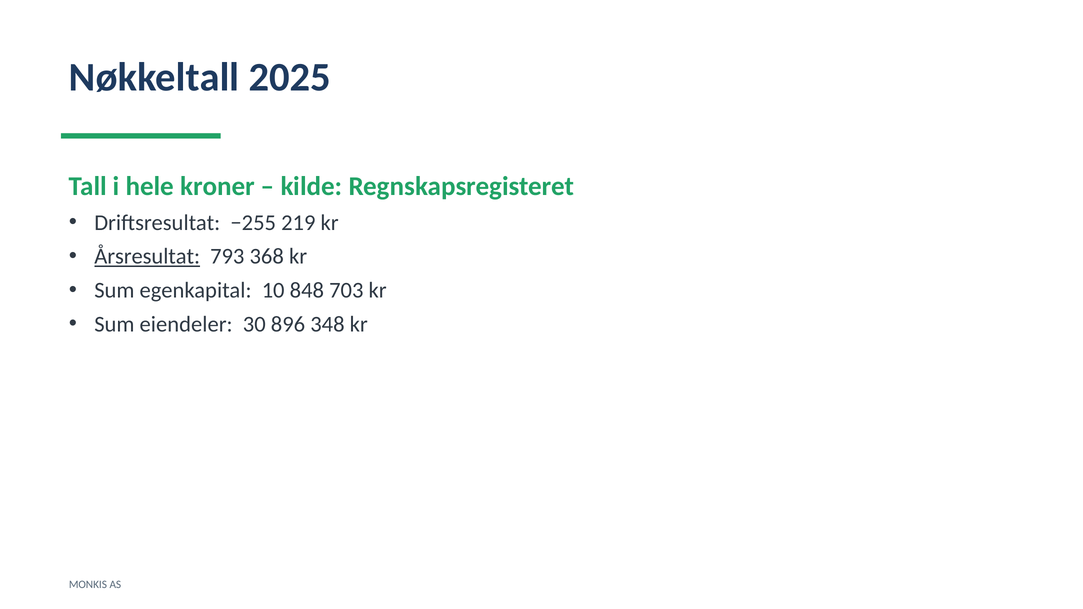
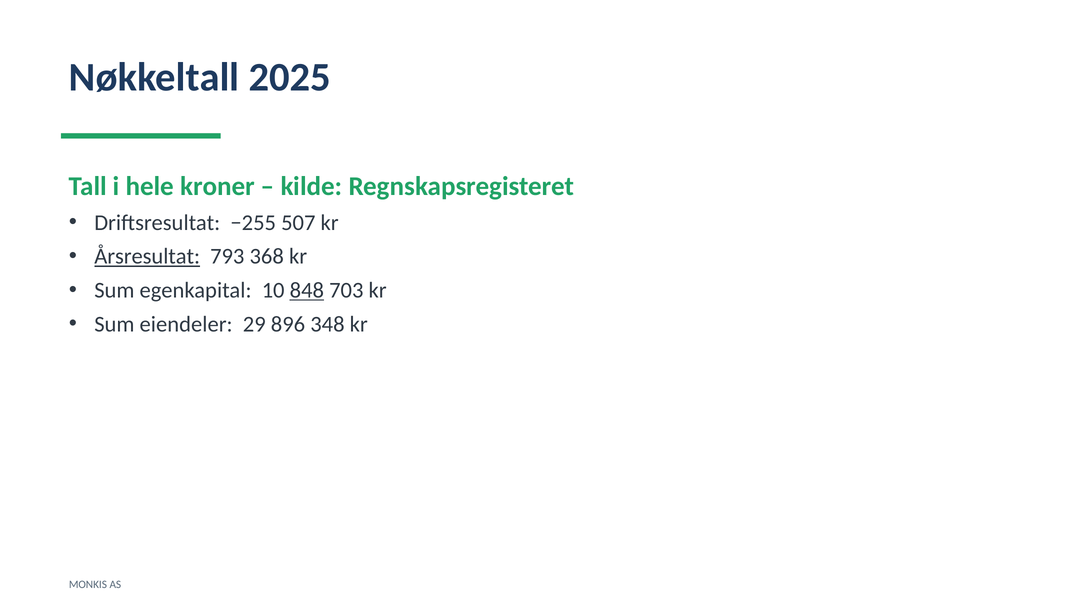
219: 219 -> 507 (298, 223)
848 underline: none -> present (307, 290)
30: 30 -> 29 (254, 324)
